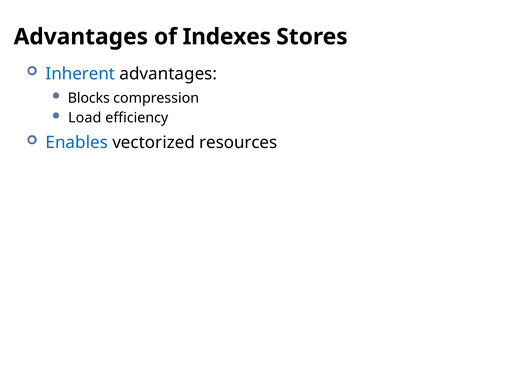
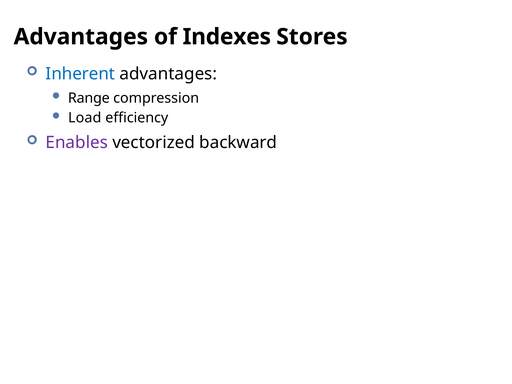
Blocks: Blocks -> Range (89, 98)
Enables colour: blue -> purple (77, 143)
resources: resources -> backward (238, 143)
